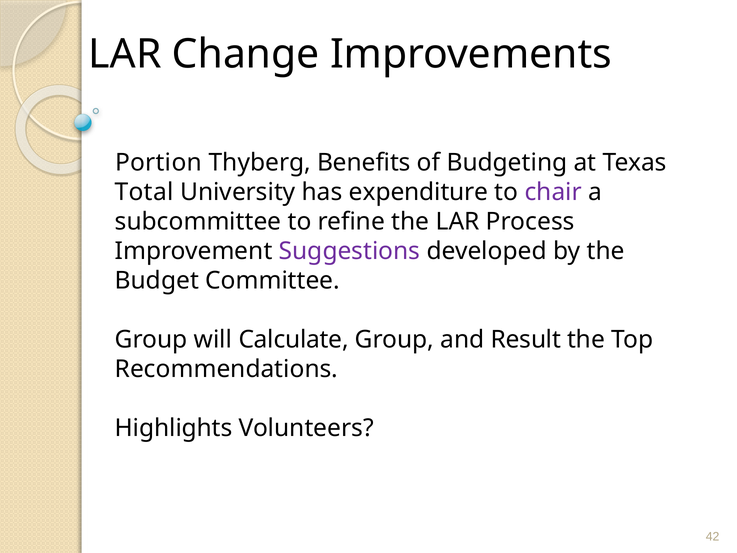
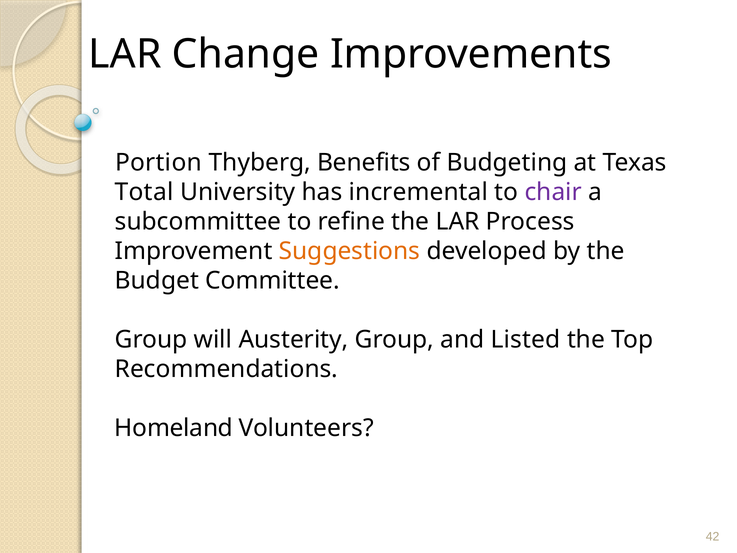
expenditure: expenditure -> incremental (418, 192)
Suggestions colour: purple -> orange (350, 251)
Calculate: Calculate -> Austerity (293, 340)
Result: Result -> Listed (526, 340)
Highlights: Highlights -> Homeland (174, 428)
